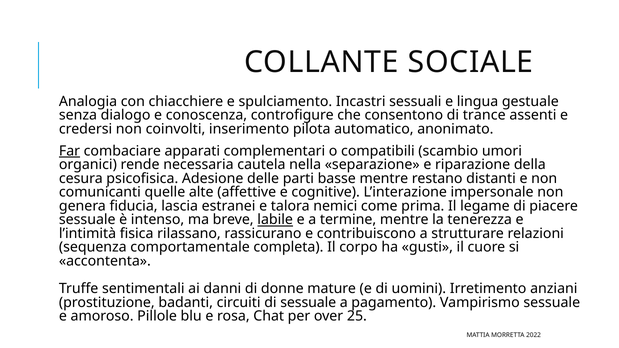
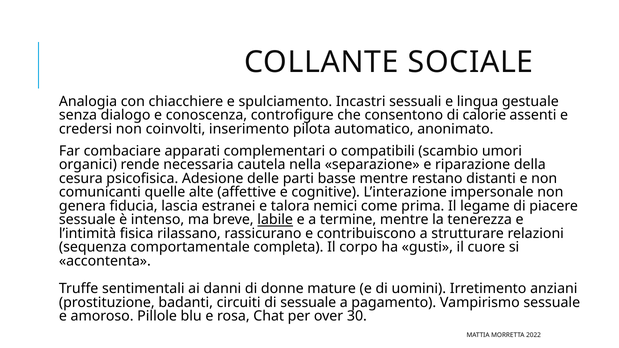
trance: trance -> calorie (484, 115)
Far underline: present -> none (70, 151)
25: 25 -> 30 (357, 316)
